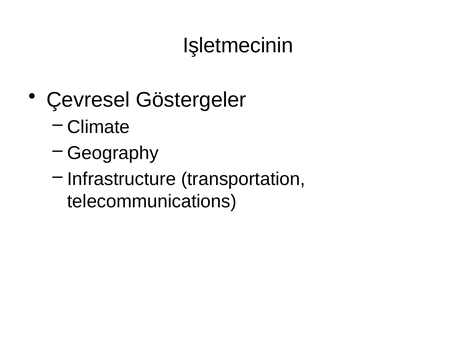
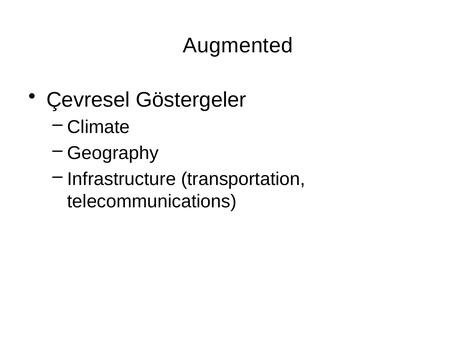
Işletmecinin: Işletmecinin -> Augmented (238, 46)
